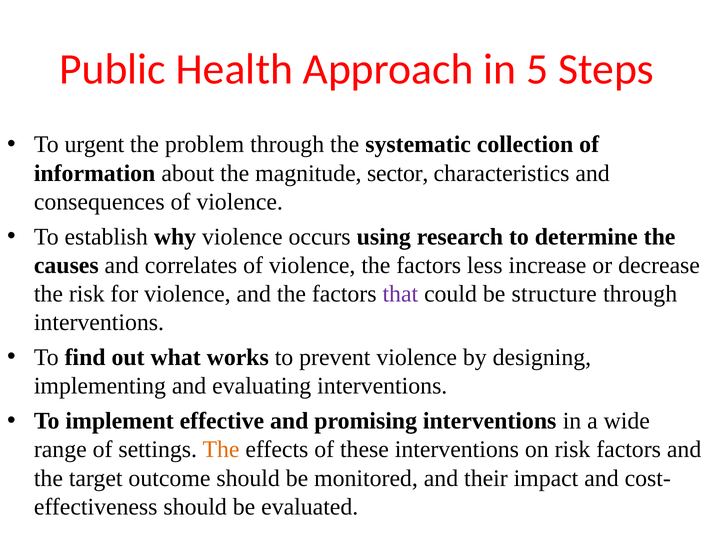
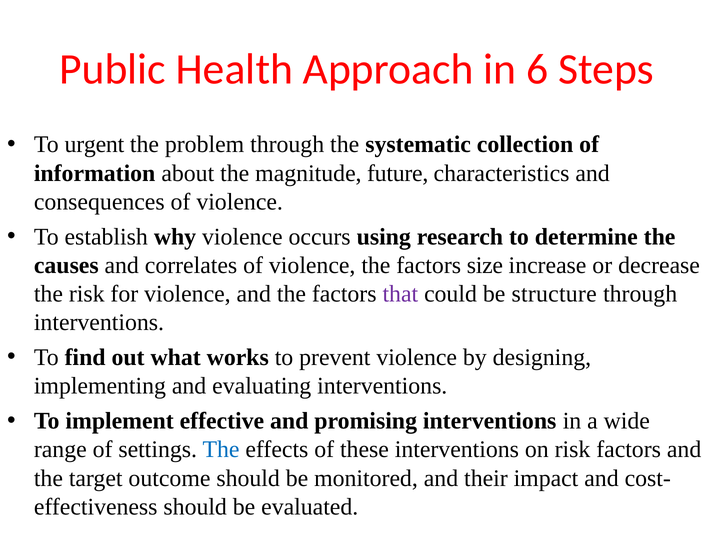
5: 5 -> 6 (537, 69)
sector: sector -> future (398, 173)
less: less -> size (485, 265)
The colour: orange -> blue (221, 449)
